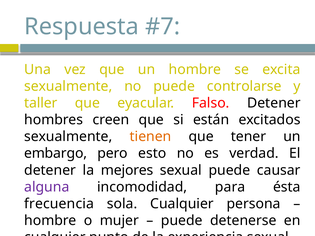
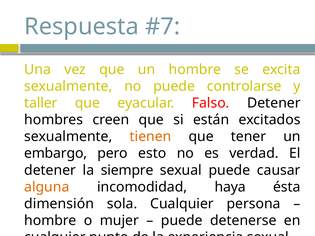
mejores: mejores -> siempre (127, 170)
alguna colour: purple -> orange (47, 187)
para: para -> haya (230, 187)
frecuencia: frecuencia -> dimensión (59, 204)
